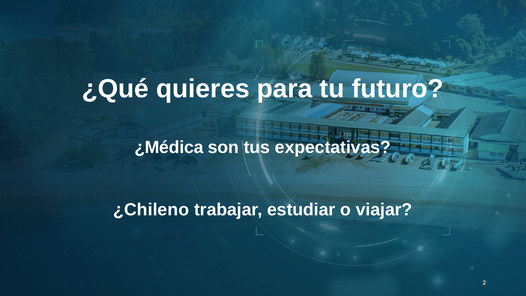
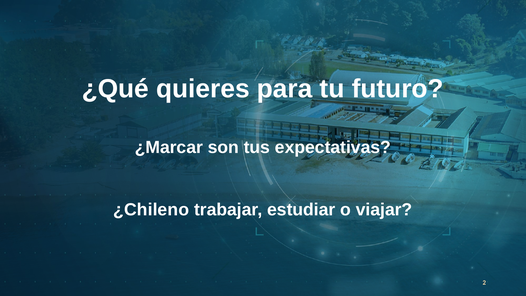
¿Médica: ¿Médica -> ¿Marcar (169, 147)
